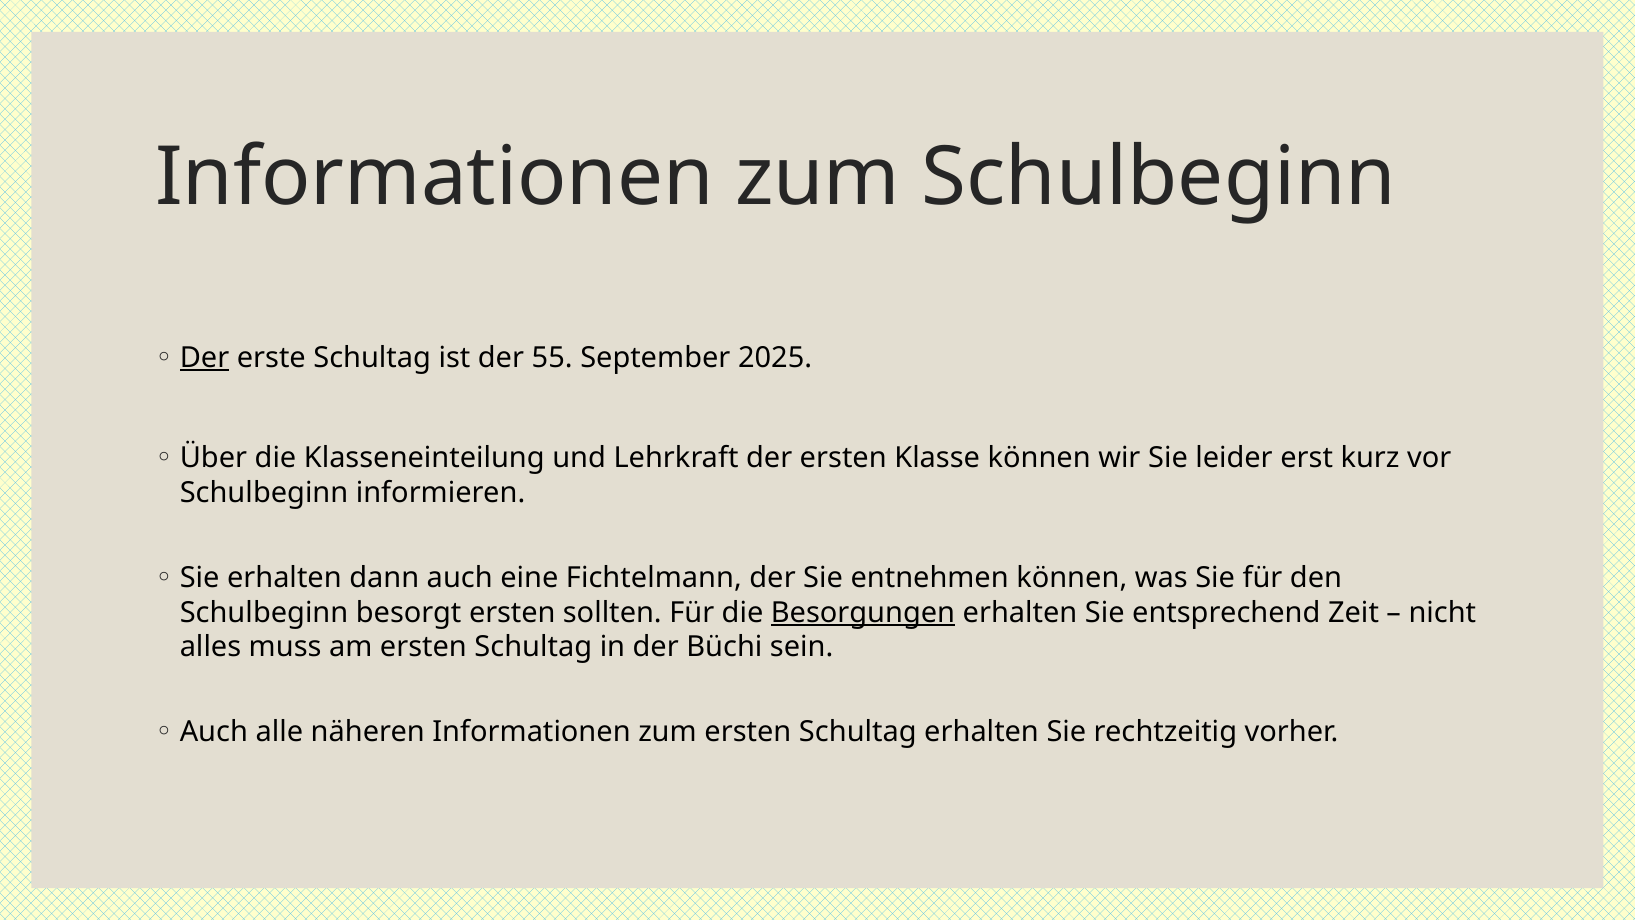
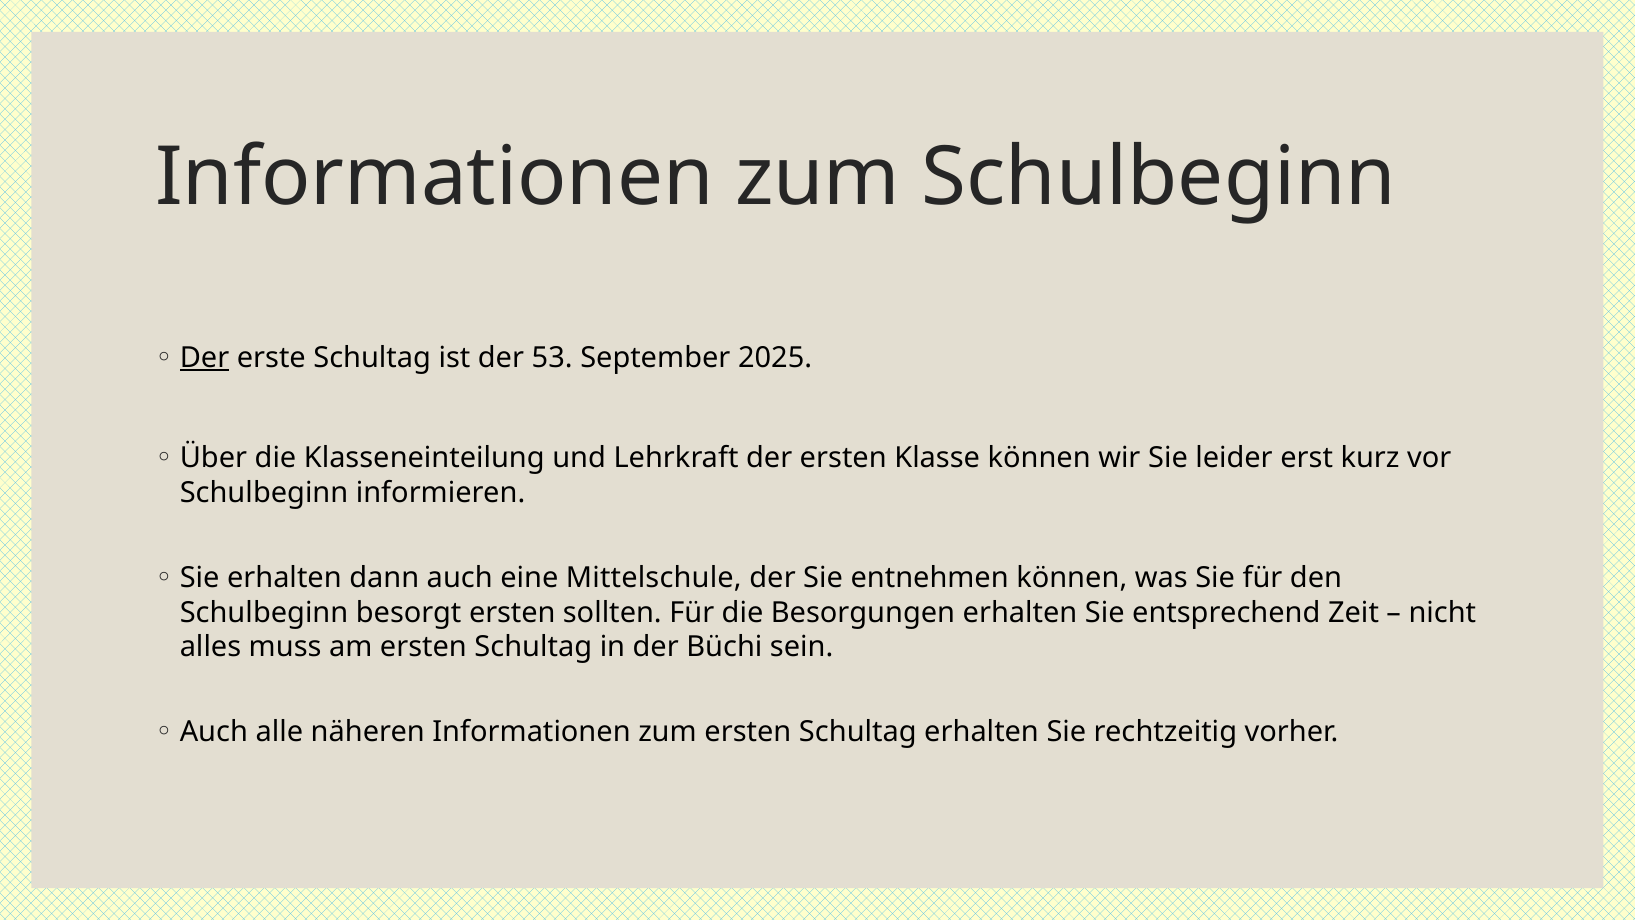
55: 55 -> 53 (552, 358)
Fichtelmann: Fichtelmann -> Mittelschule (654, 578)
Besorgungen underline: present -> none (863, 612)
